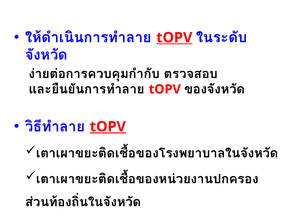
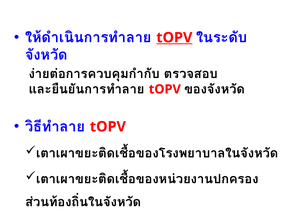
tOPV underline: present -> none (108, 127)
